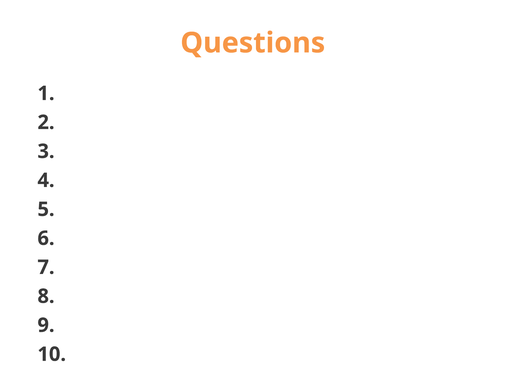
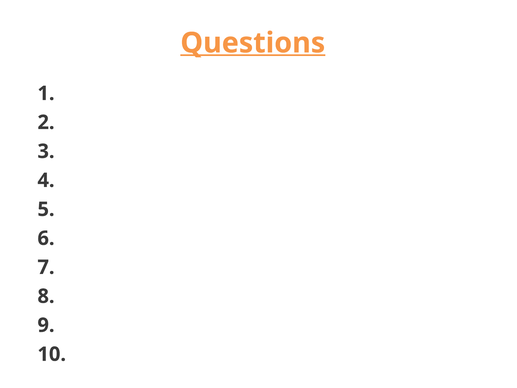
Questions underline: none -> present (253, 43)
